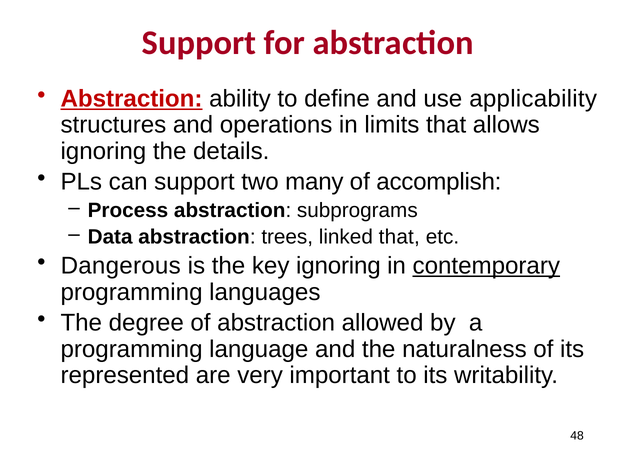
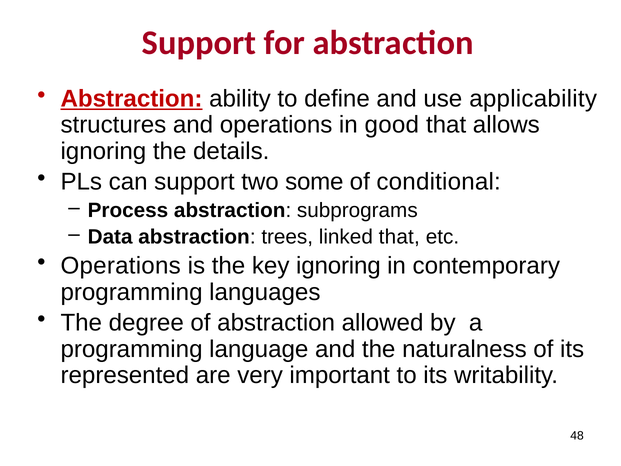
limits: limits -> good (392, 125)
many: many -> some (314, 182)
accomplish: accomplish -> conditional (439, 182)
Dangerous: Dangerous -> Operations (121, 266)
contemporary underline: present -> none (486, 266)
